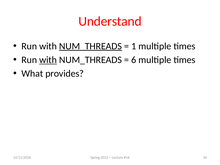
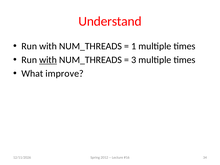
NUM_THREADS underline: present -> none (91, 46)
6: 6 -> 3 (134, 60)
provides: provides -> improve (65, 74)
